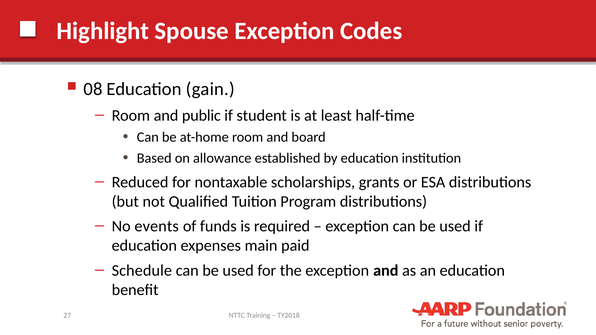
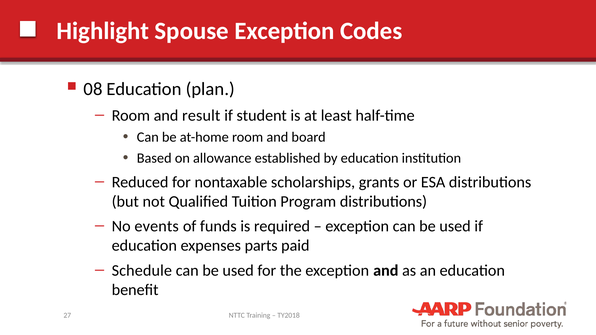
gain: gain -> plan (210, 89)
public: public -> result (201, 115)
main: main -> parts (261, 246)
